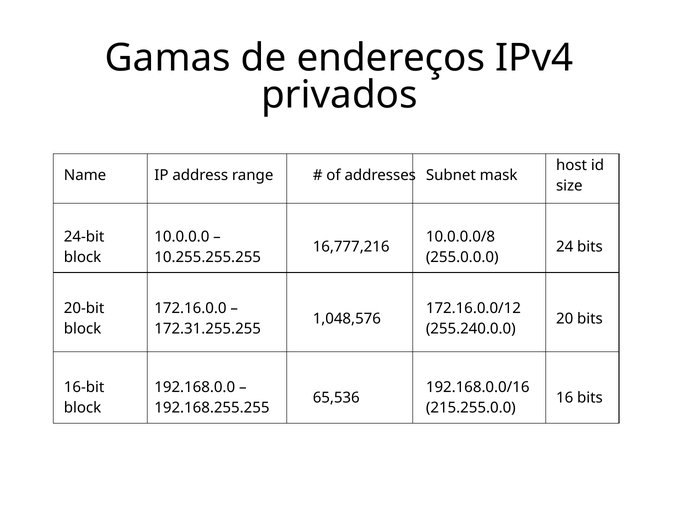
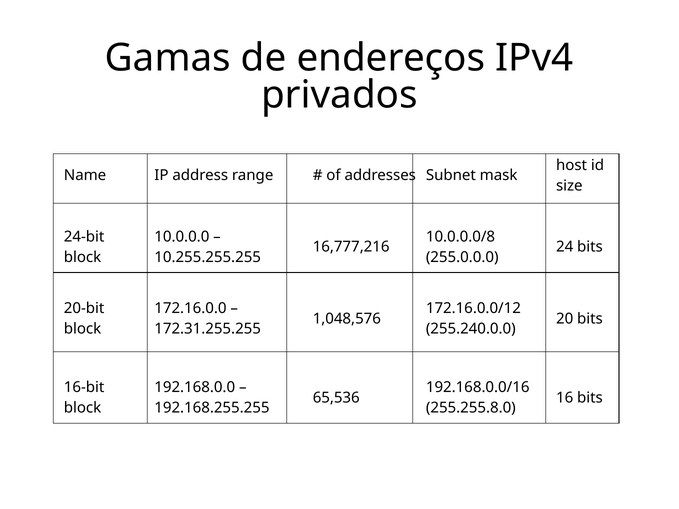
215.255.0.0: 215.255.0.0 -> 255.255.8.0 (471, 408)
